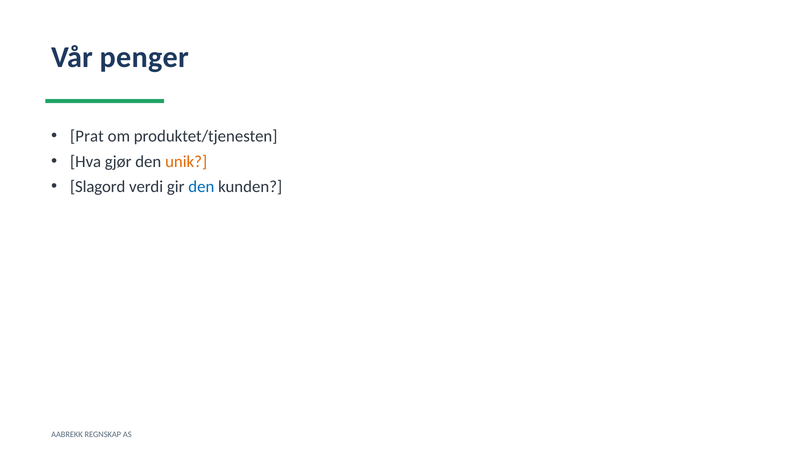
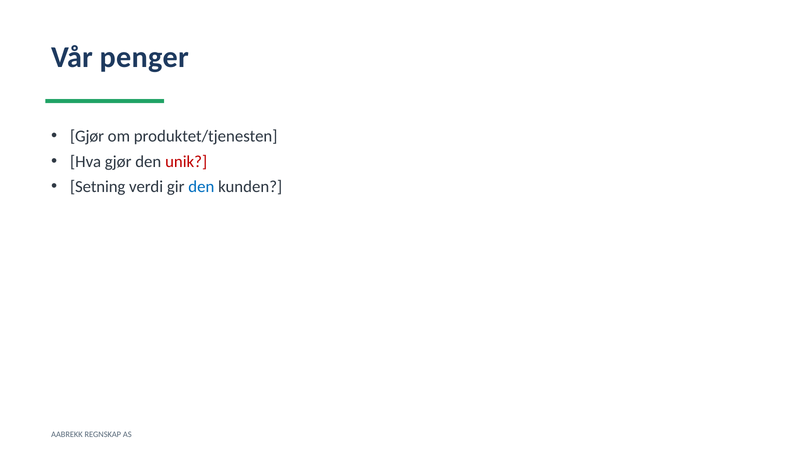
Prat: Prat -> Gjør (87, 136)
unik colour: orange -> red (186, 162)
Slagord: Slagord -> Setning (98, 187)
